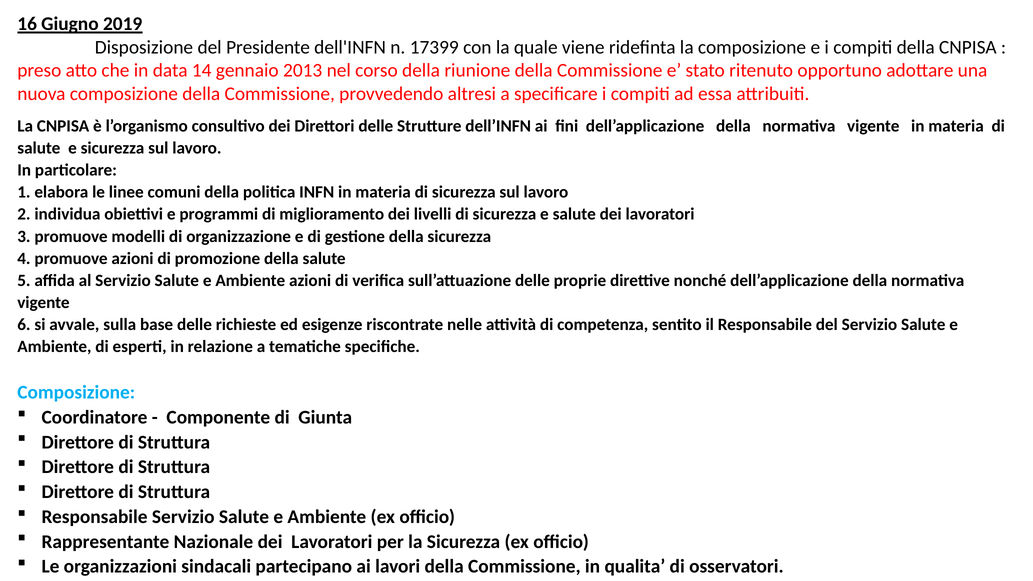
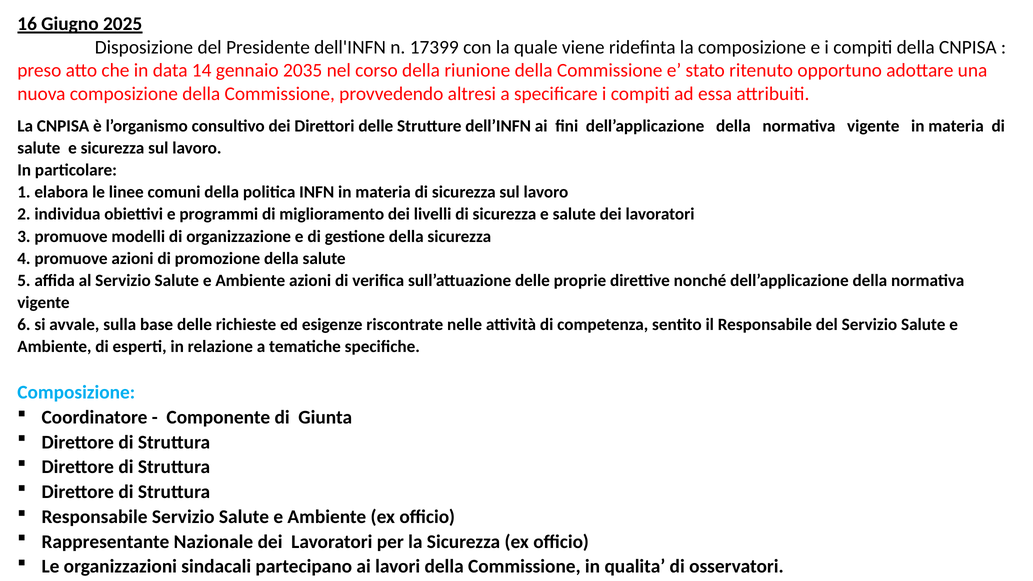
2019: 2019 -> 2025 (123, 24)
2013: 2013 -> 2035 (303, 70)
